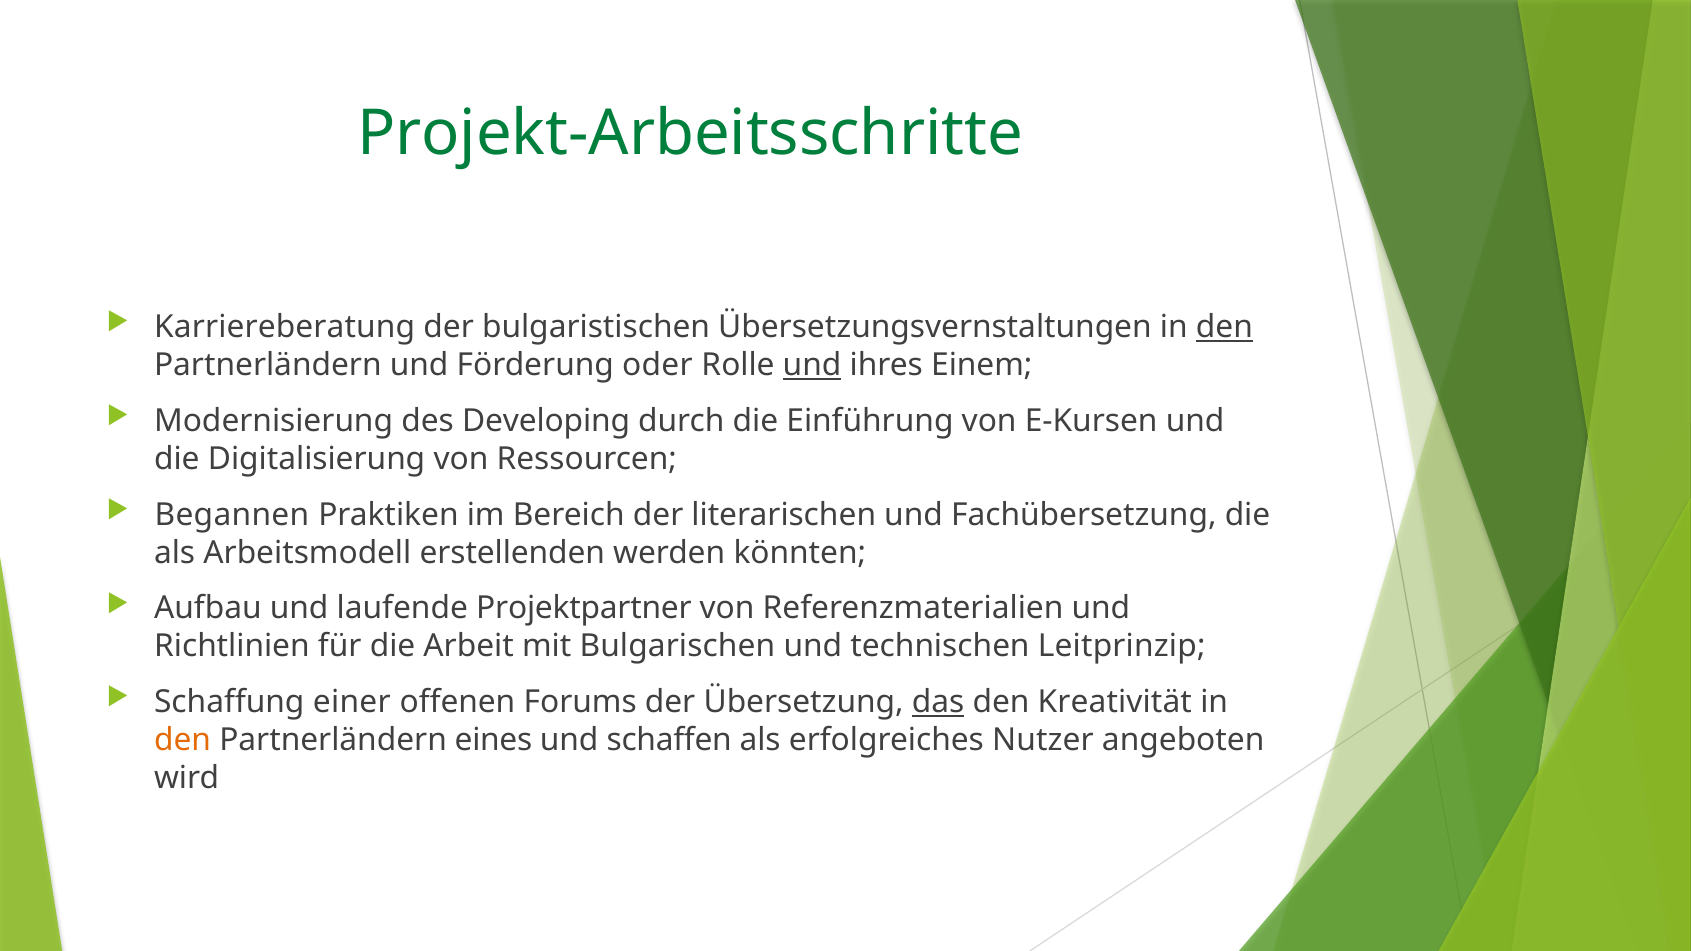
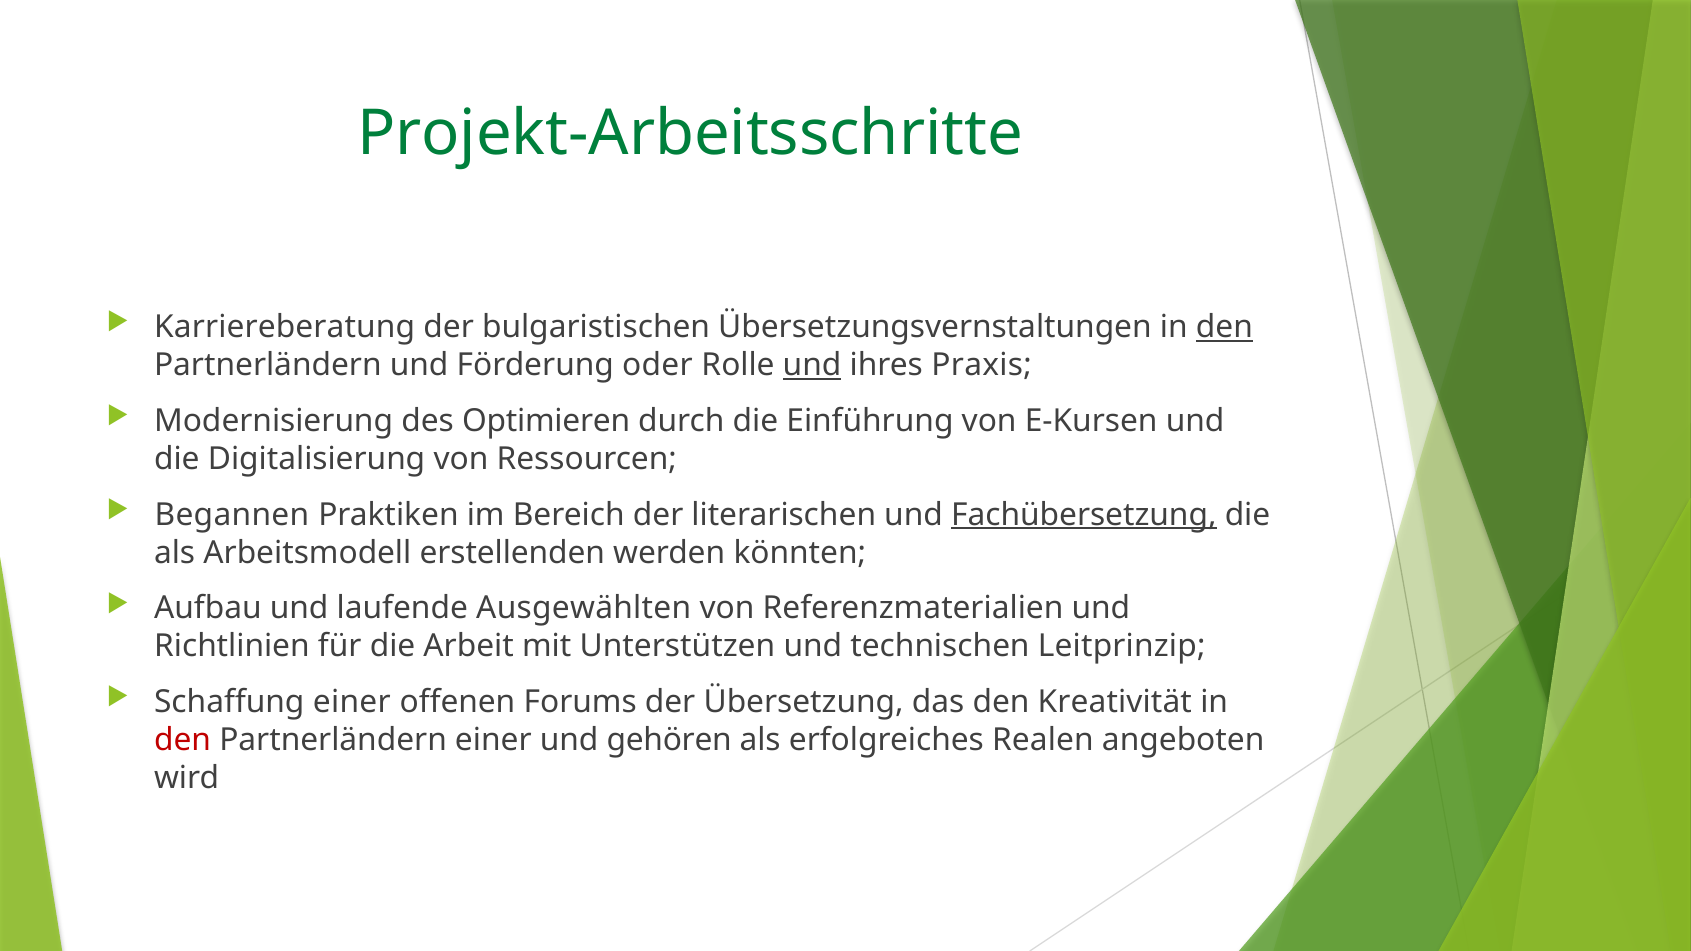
Einem: Einem -> Praxis (982, 365)
Developing: Developing -> Optimieren (546, 421)
Fachübersetzung underline: none -> present (1084, 515)
Projektpartner: Projektpartner -> Ausgewählten (584, 608)
Bulgarischen: Bulgarischen -> Unterstützen (677, 646)
das underline: present -> none (938, 702)
den colour: orange -> red (183, 740)
Partnerländern eines: eines -> einer (493, 740)
schaffen: schaffen -> gehören (669, 740)
Nutzer: Nutzer -> Realen (1043, 740)
